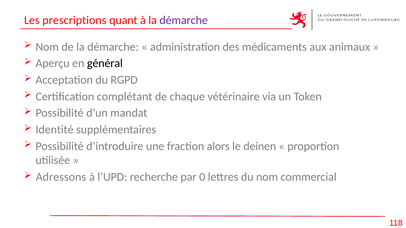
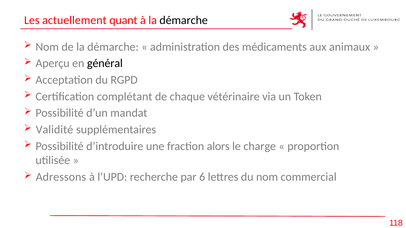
prescriptions: prescriptions -> actuellement (74, 20)
démarche colour: purple -> black (184, 20)
Identité: Identité -> Validité (54, 130)
deinen: deinen -> charge (260, 146)
0: 0 -> 6 (202, 177)
